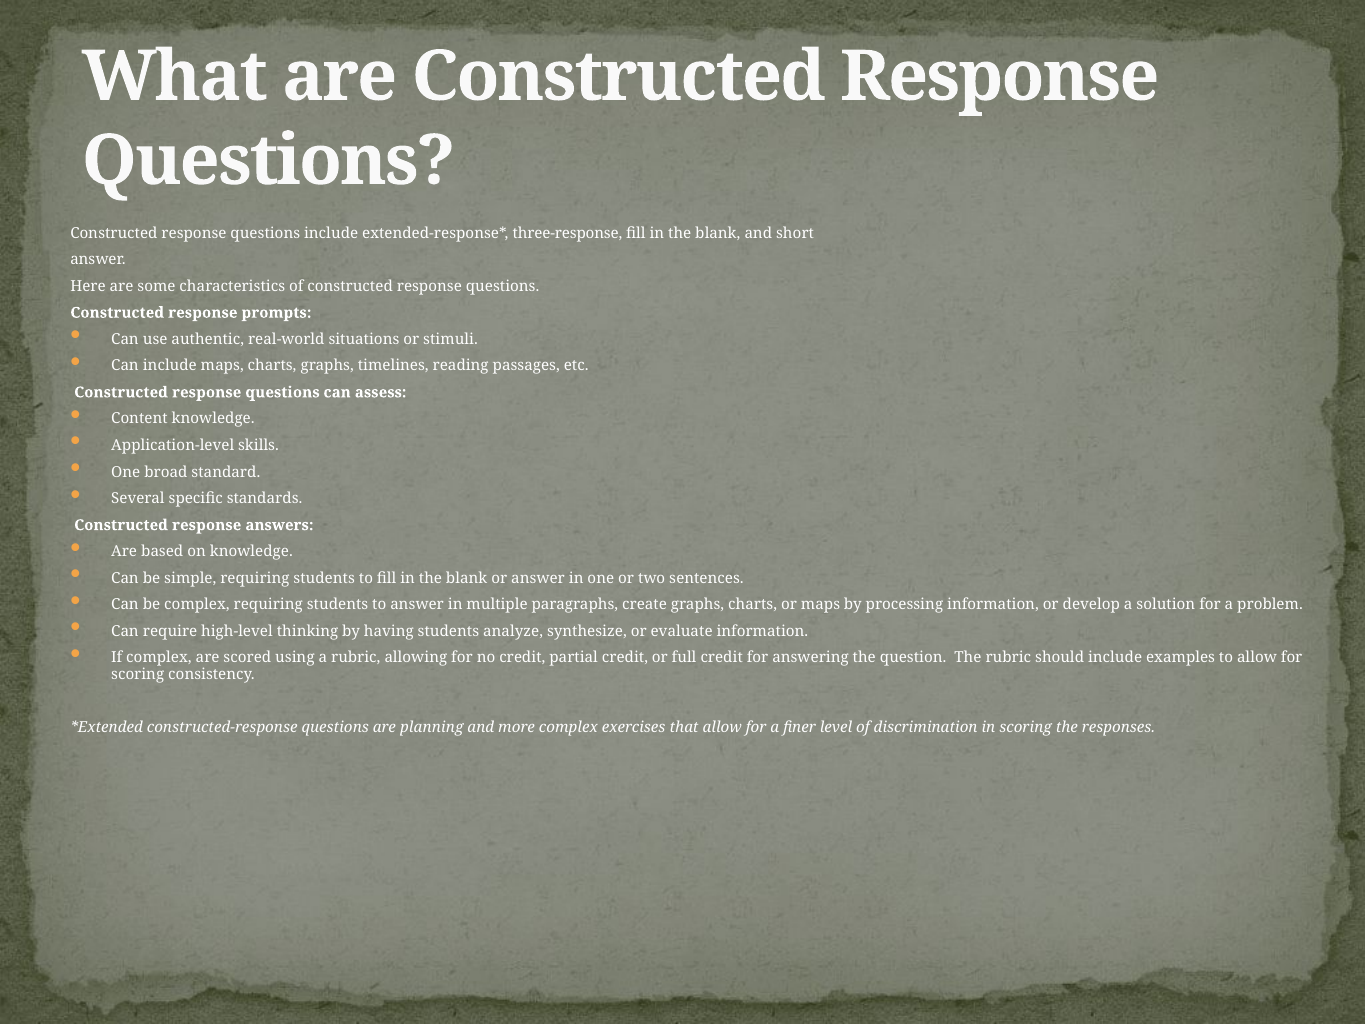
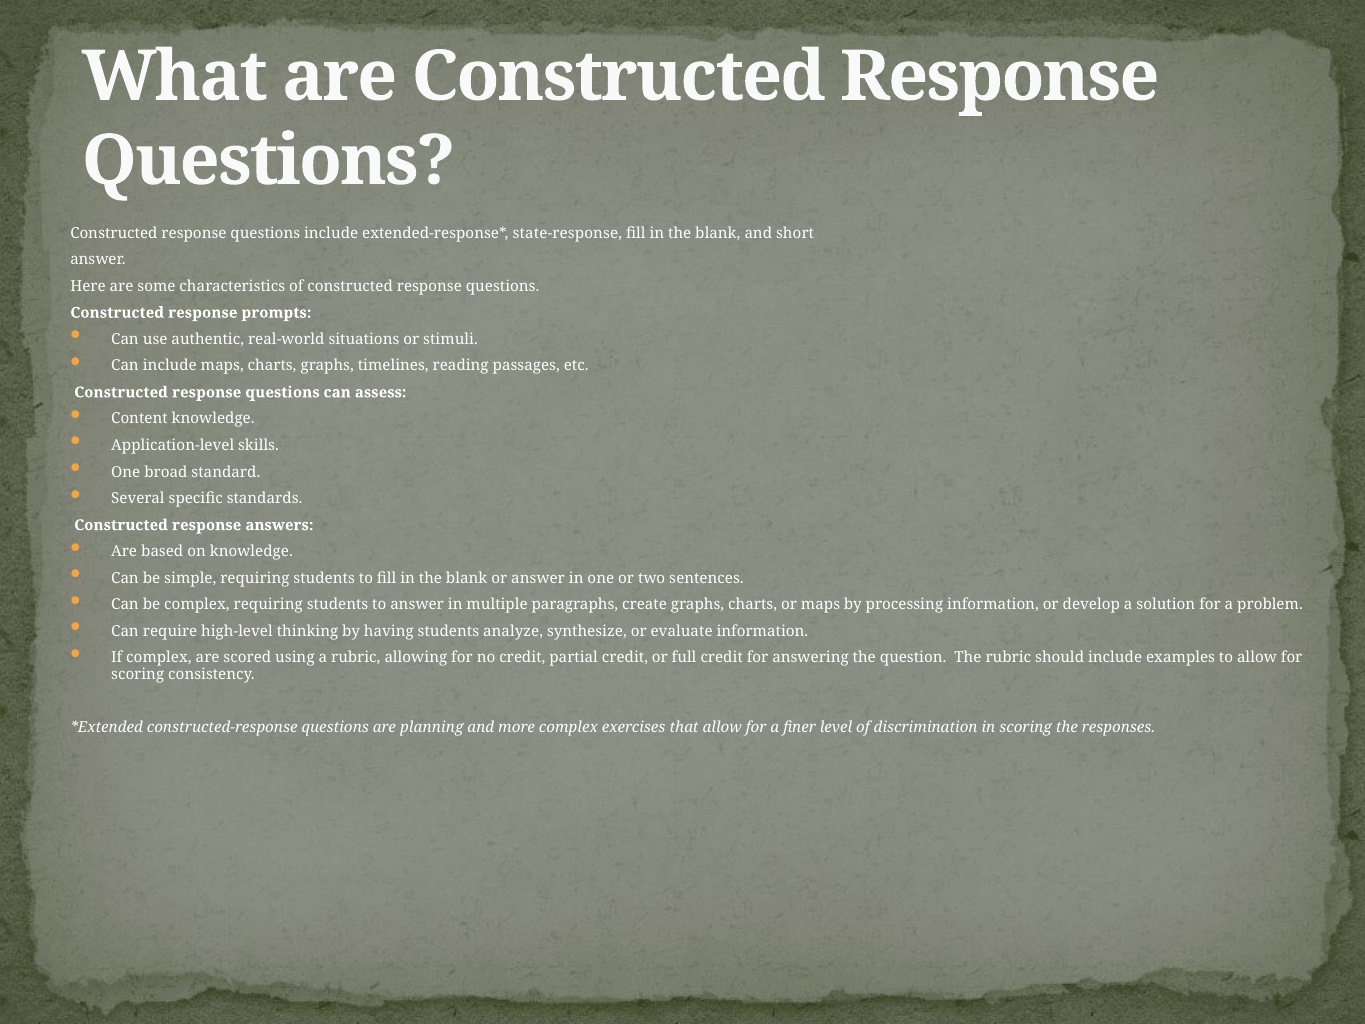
three-response: three-response -> state-response (567, 233)
